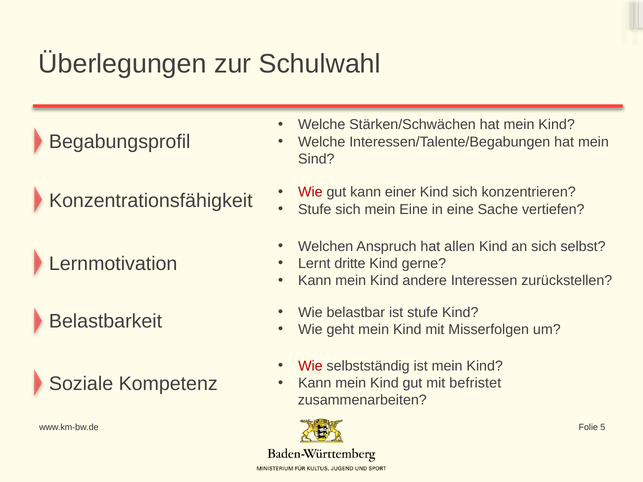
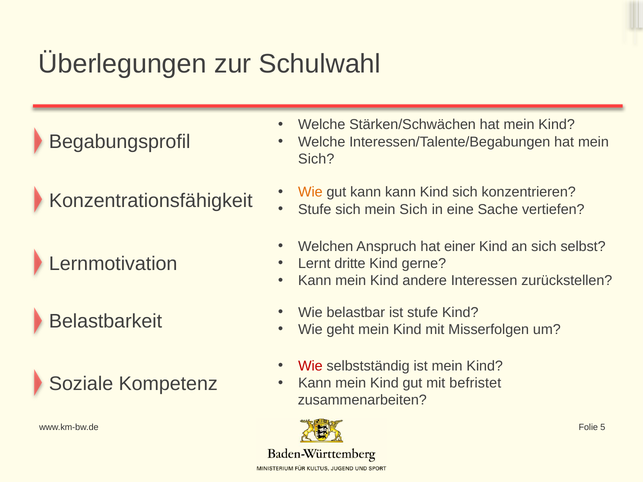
Sind: Sind -> Sich (316, 159)
Wie colour: red -> orange (310, 192)
kann einer: einer -> kann (401, 192)
sich mein Eine: Eine -> Sich (414, 209)
allen: allen -> einer (460, 247)
